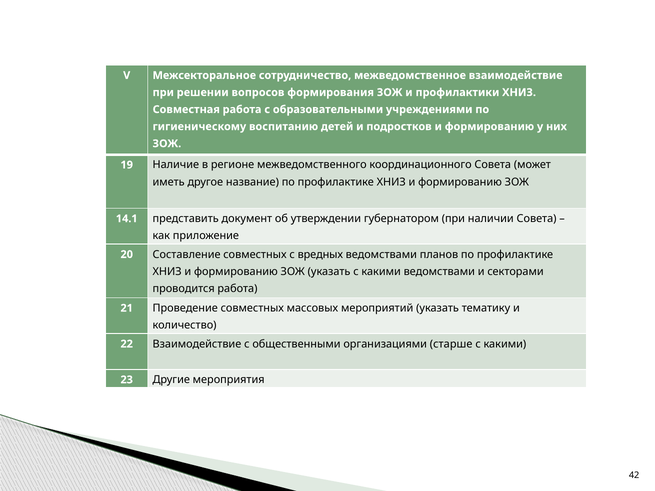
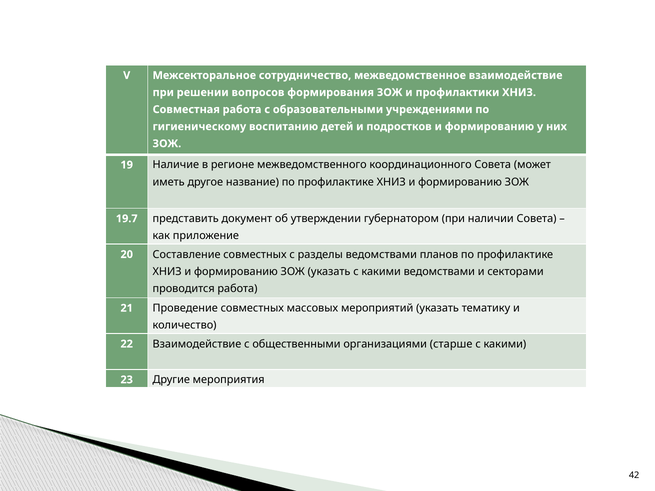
14.1: 14.1 -> 19.7 (127, 219)
вредных: вредных -> разделы (320, 255)
